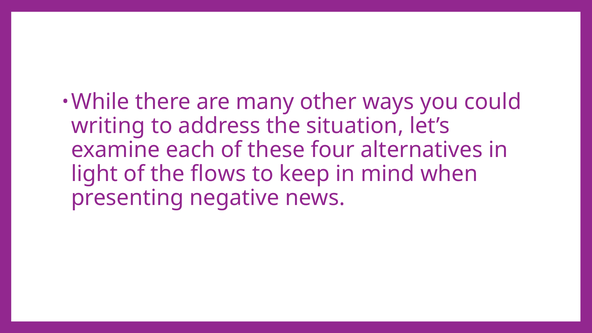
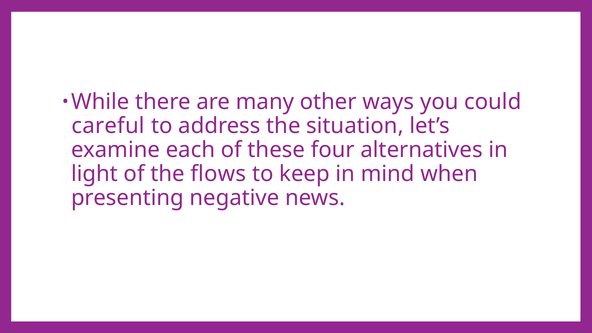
writing: writing -> careful (108, 126)
